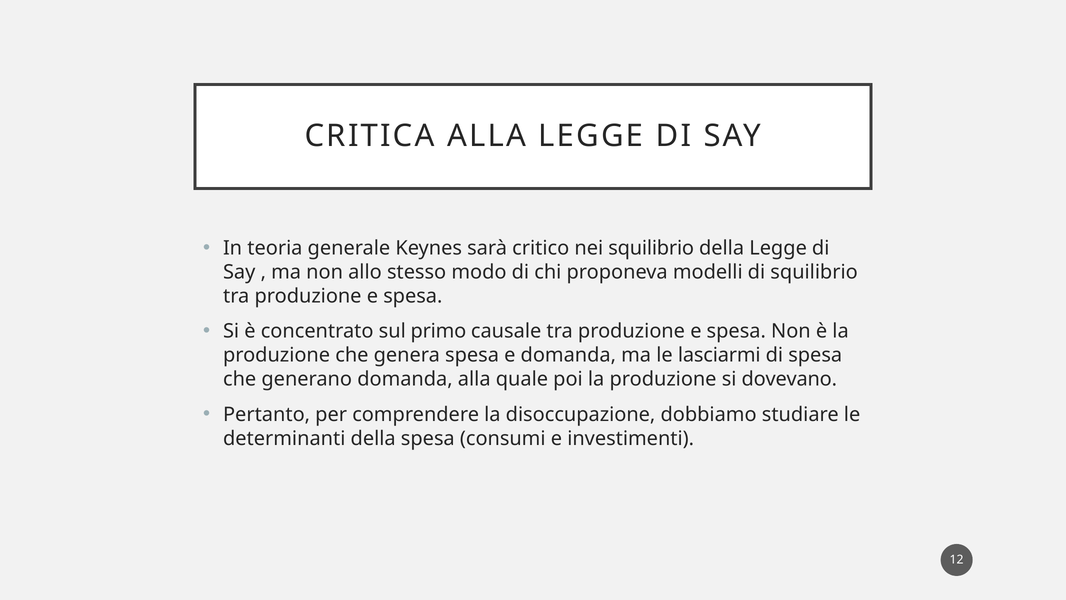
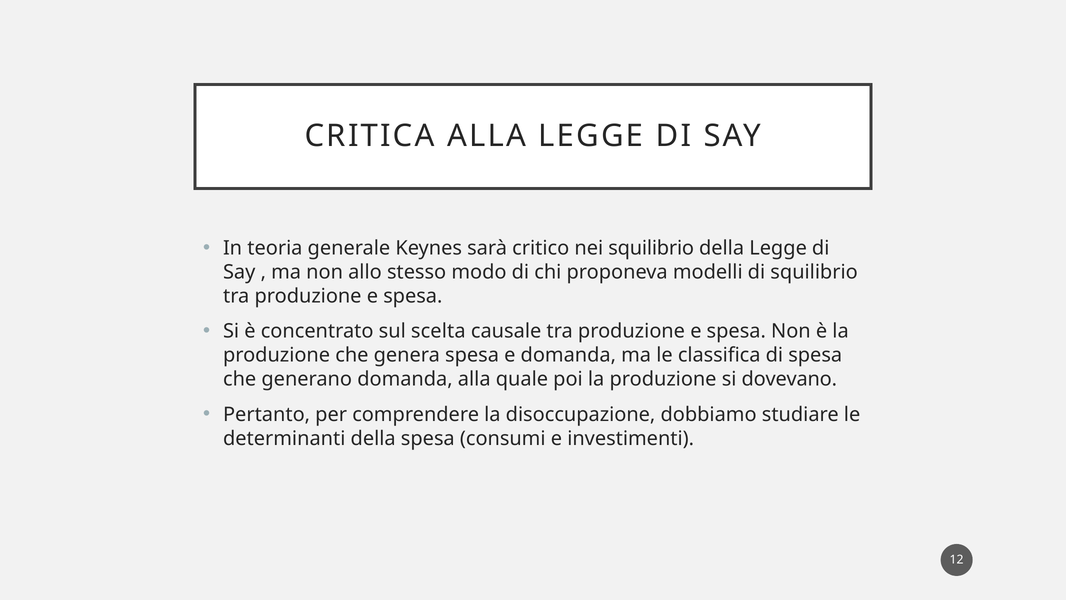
primo: primo -> scelta (438, 331)
lasciarmi: lasciarmi -> classifica (719, 355)
